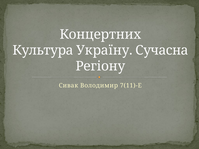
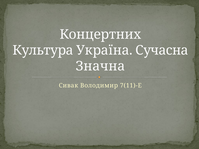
Україну: Україну -> Україна (104, 50)
Регіону: Регіону -> Значна (100, 66)
